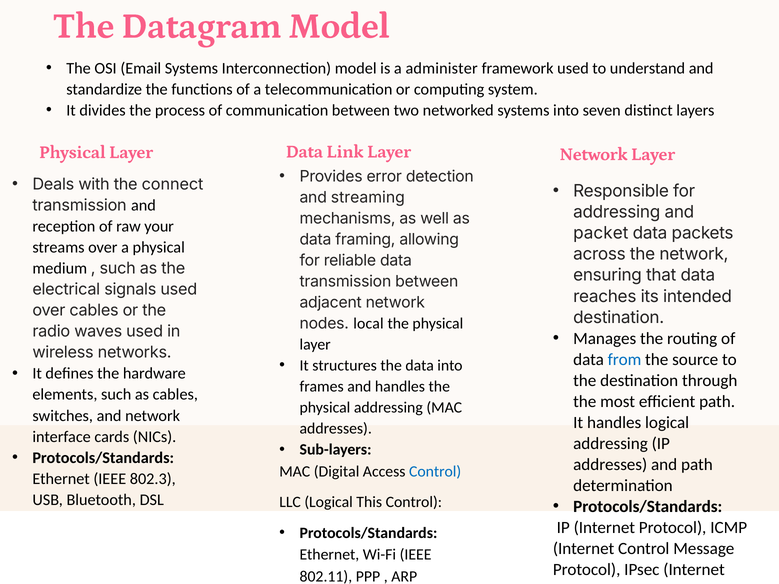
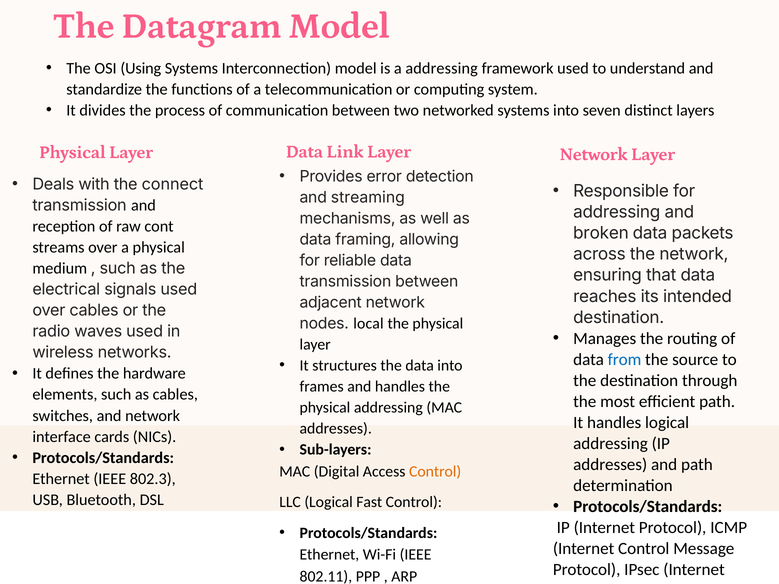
Email: Email -> Using (141, 68)
a administer: administer -> addressing (442, 68)
your: your -> cont (159, 227)
packet: packet -> broken (601, 233)
Control colour: blue -> orange (435, 472)
This: This -> Fast (369, 502)
